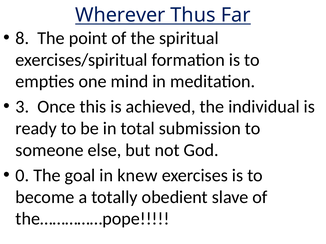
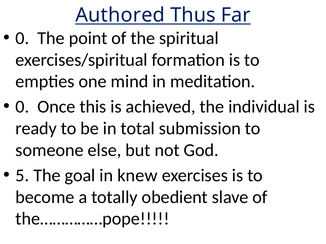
Wherever: Wherever -> Authored (120, 15)
8: 8 -> 0 (22, 38)
3: 3 -> 0 (22, 107)
0: 0 -> 5 (22, 176)
